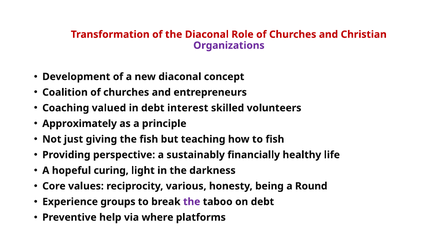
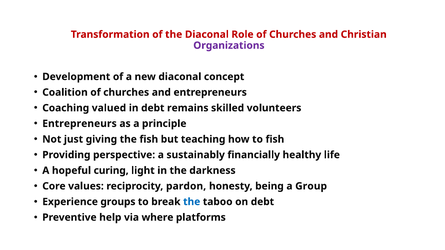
interest: interest -> remains (188, 108)
Approximately: Approximately -> Entrepreneurs (79, 124)
various: various -> pardon (186, 186)
Round: Round -> Group (311, 186)
the colour: purple -> blue (192, 202)
